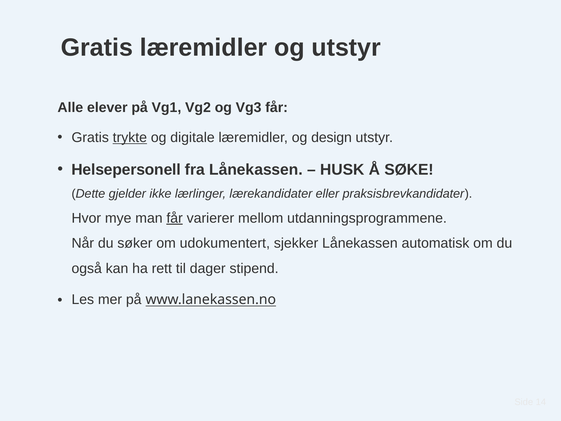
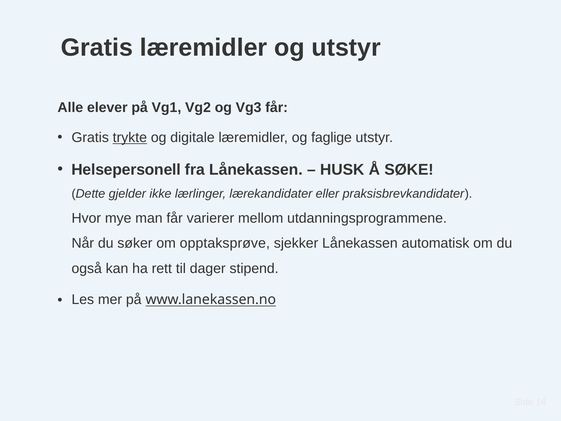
design: design -> faglige (332, 138)
får underline: present -> none (175, 218)
udokumentert: udokumentert -> opptaksprøve (225, 243)
